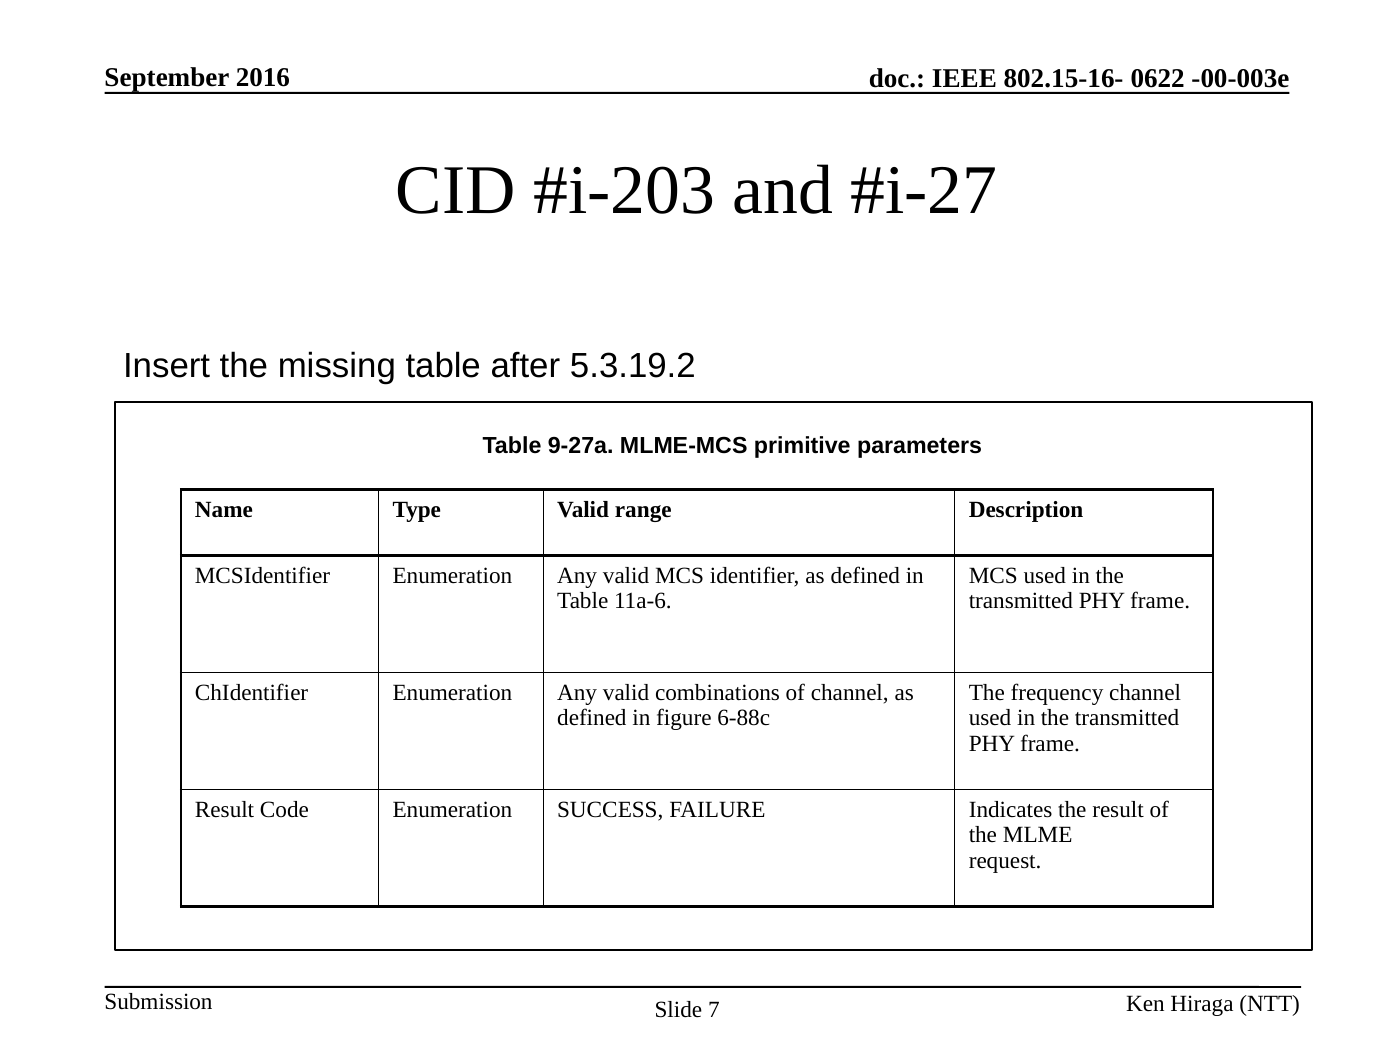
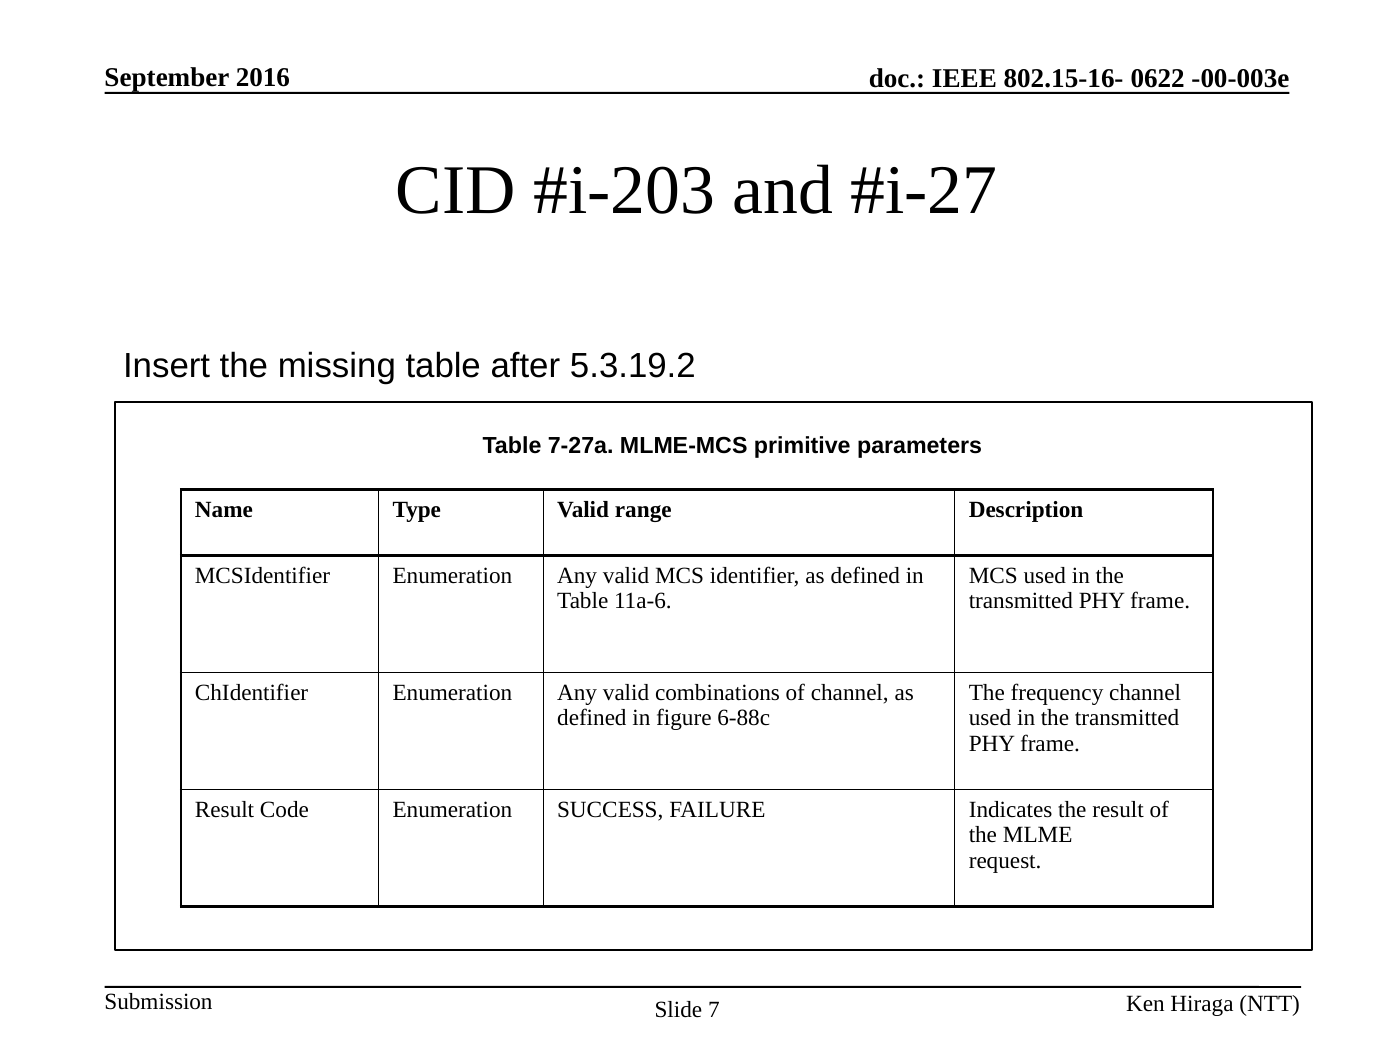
9-27a: 9-27a -> 7-27a (581, 446)
